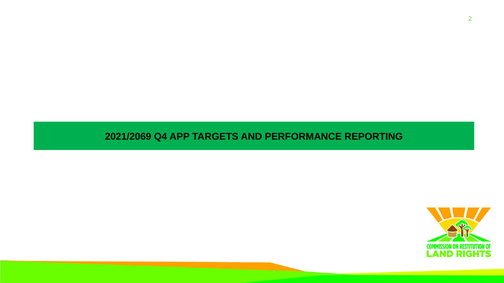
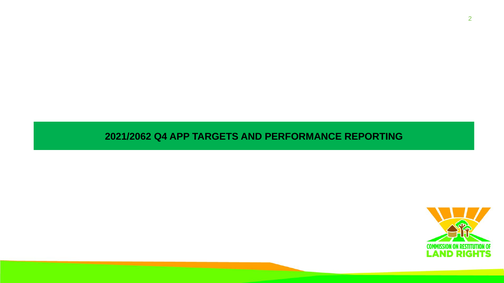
2021/2069: 2021/2069 -> 2021/2062 (128, 137)
